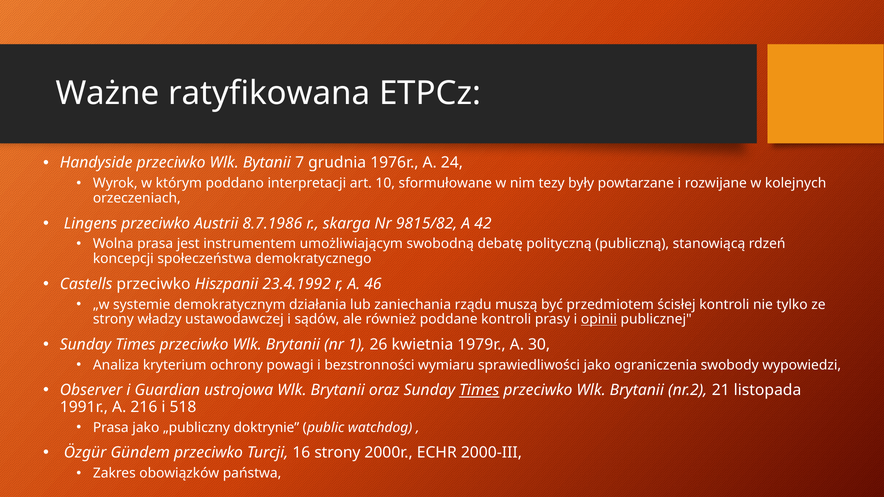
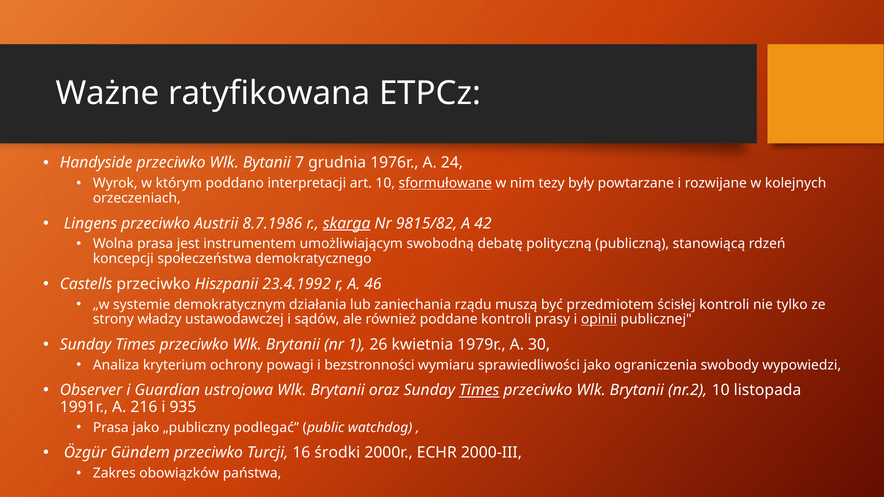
sformułowane underline: none -> present (445, 183)
skarga underline: none -> present (347, 223)
nr.2 21: 21 -> 10 (721, 390)
518: 518 -> 935 (183, 407)
doktrynie: doktrynie -> podlegać (266, 428)
16 strony: strony -> środki (337, 453)
